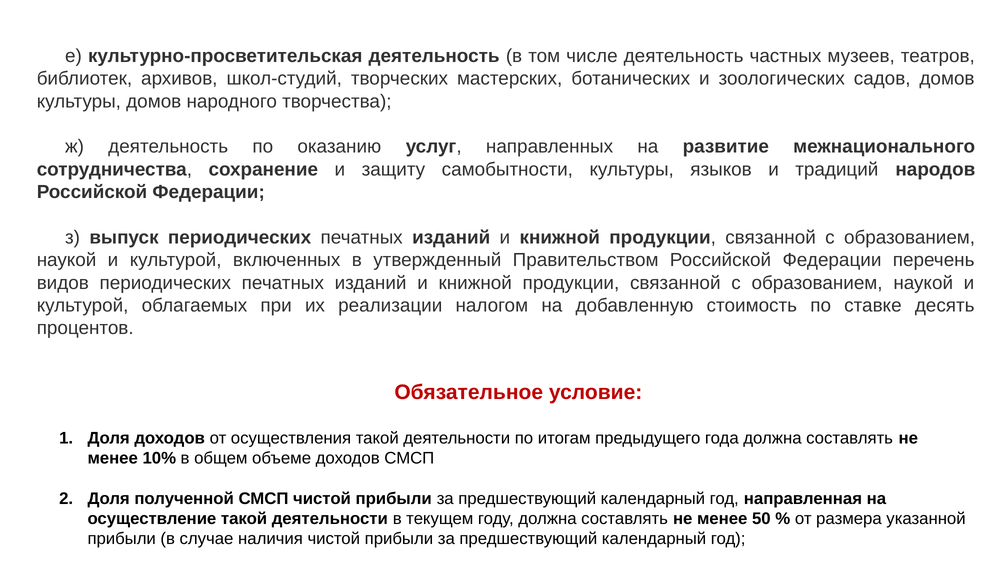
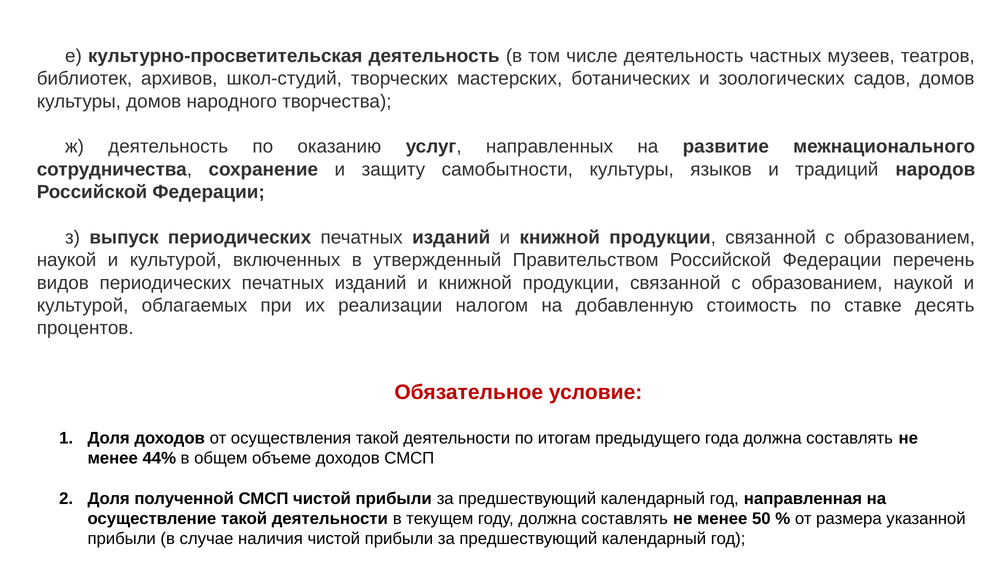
10%: 10% -> 44% (159, 458)
